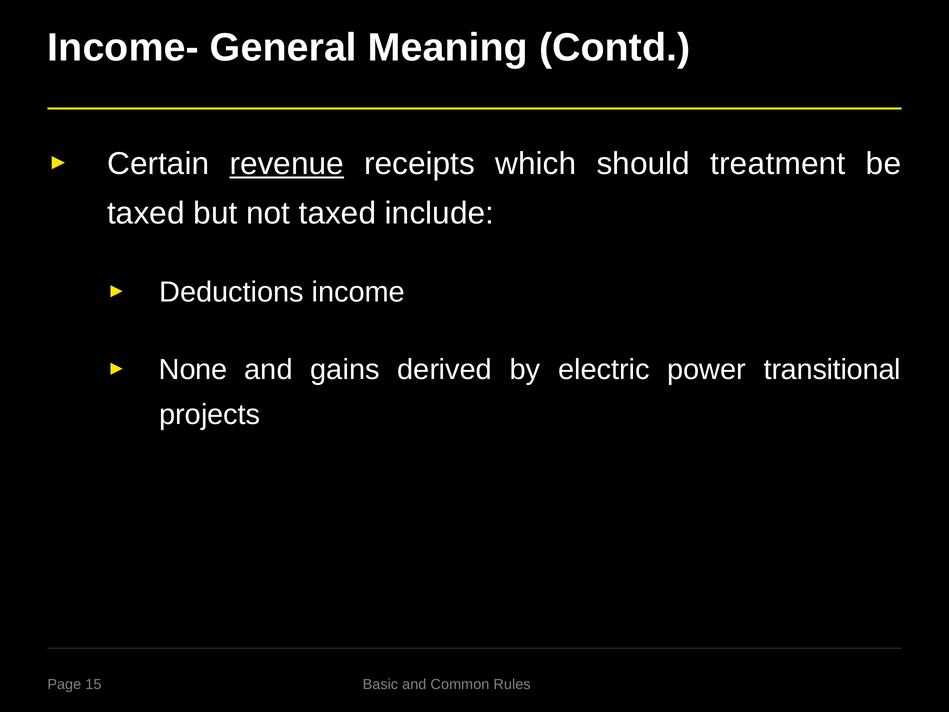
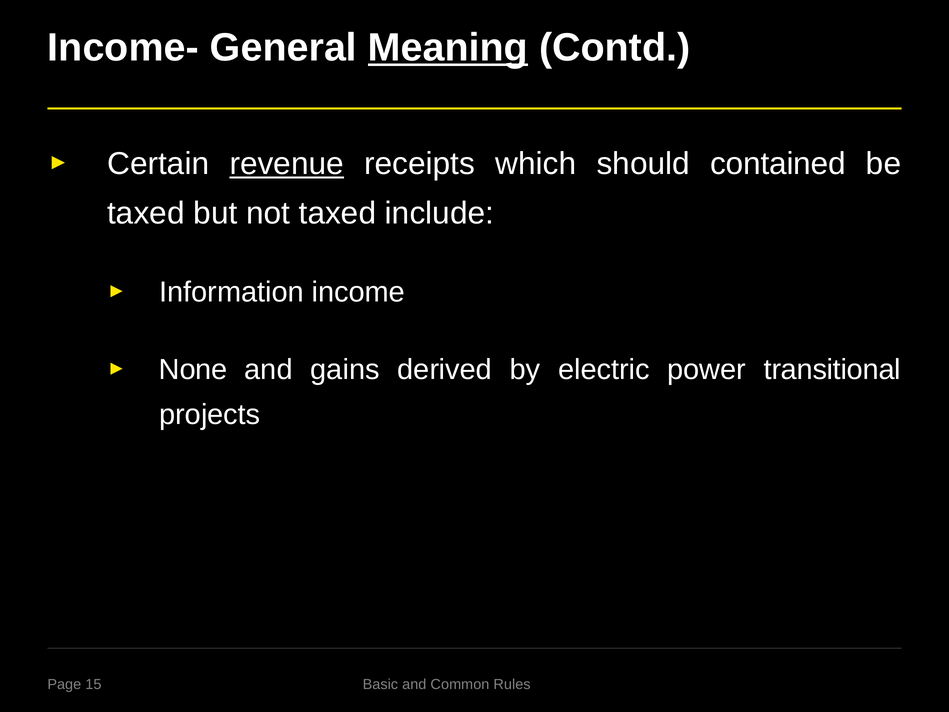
Meaning underline: none -> present (448, 48)
treatment: treatment -> contained (778, 164)
Deductions: Deductions -> Information (232, 292)
